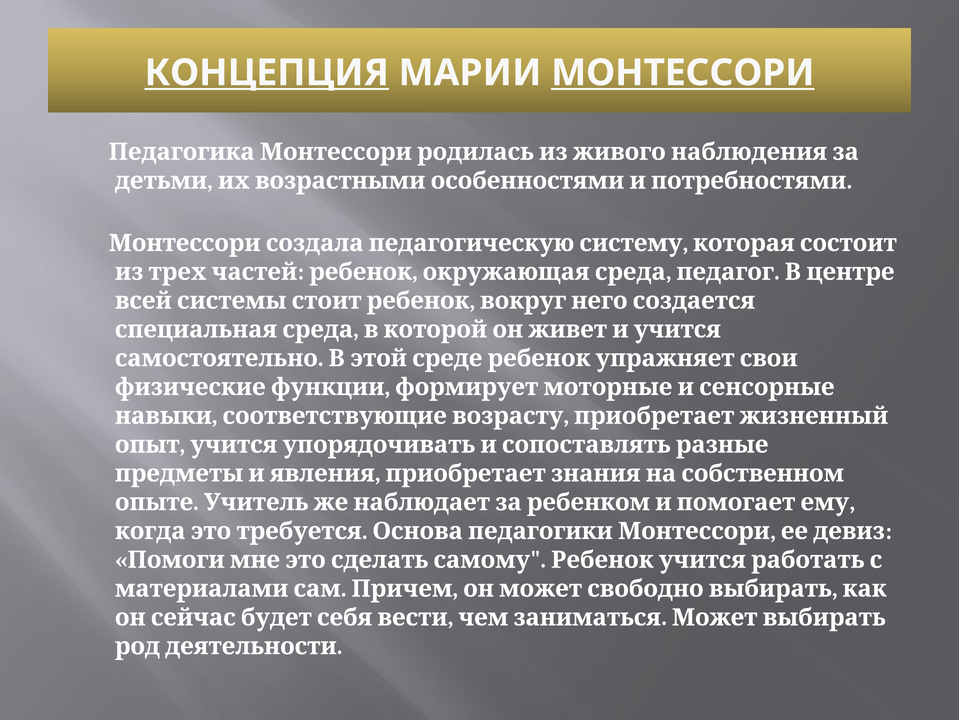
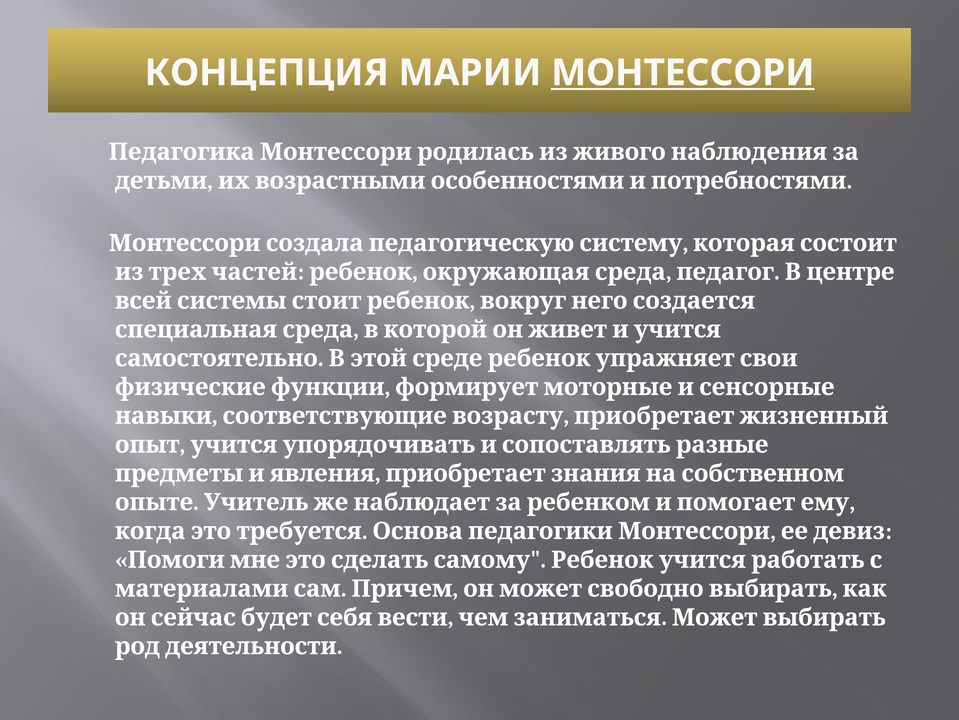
КОНЦЕПЦИЯ underline: present -> none (267, 73)
